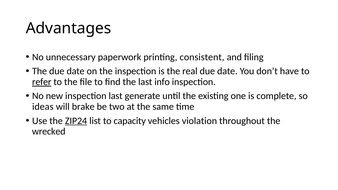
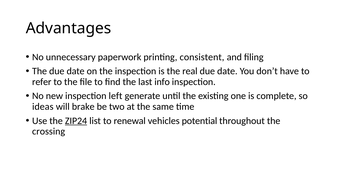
refer underline: present -> none (42, 82)
inspection last: last -> left (116, 96)
capacity: capacity -> renewal (130, 121)
violation: violation -> potential (200, 121)
wrecked: wrecked -> crossing (49, 131)
